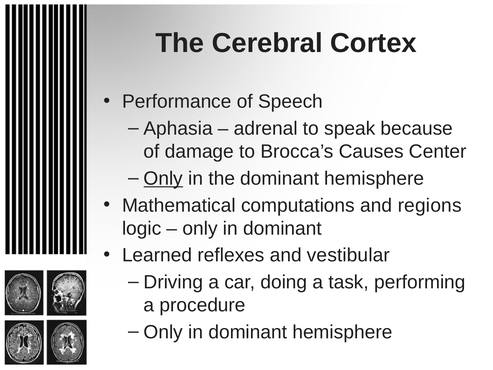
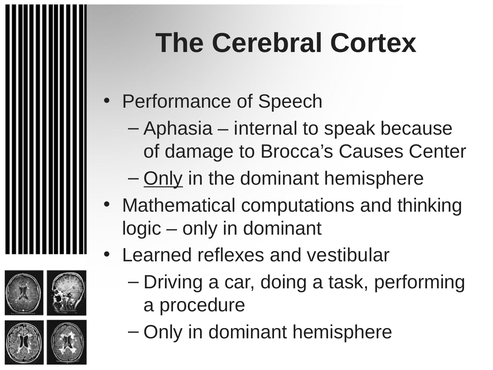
adrenal: adrenal -> internal (266, 128)
regions: regions -> thinking (430, 205)
